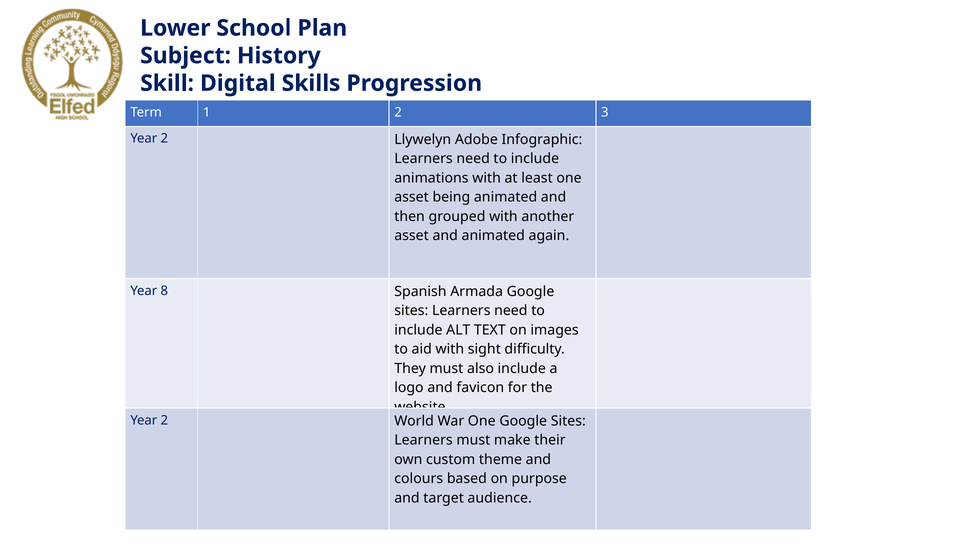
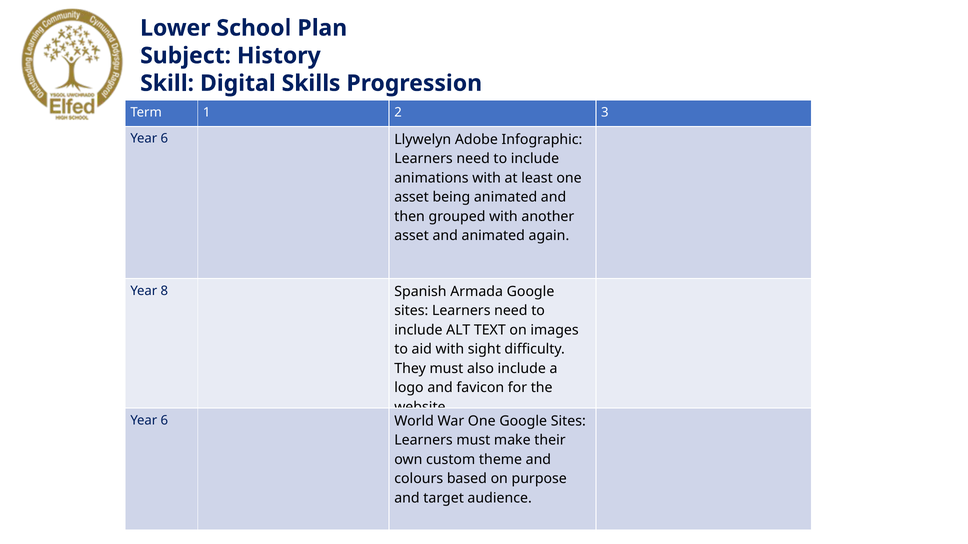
2: 2 -> 6 (164, 139)
2: 2 -> 6 (164, 421)
